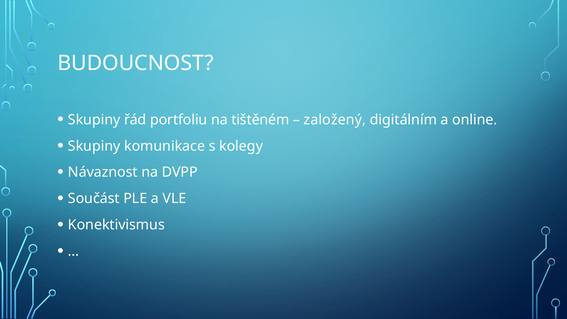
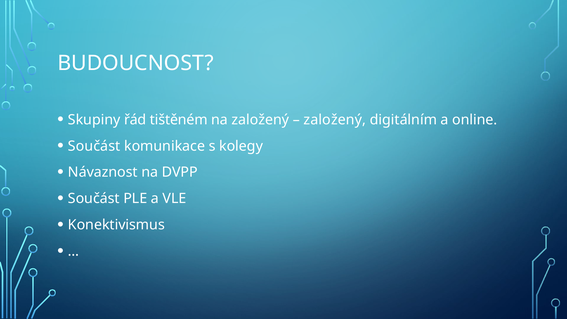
portfoliu: portfoliu -> tištěném (179, 120)
na tištěném: tištěném -> založený (260, 120)
Skupiny: Skupiny -> Součást (94, 146)
